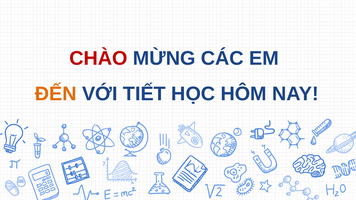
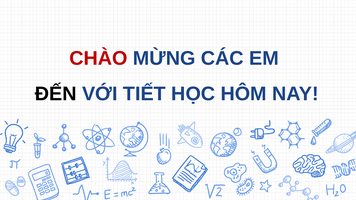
ĐẾN colour: orange -> black (56, 94)
